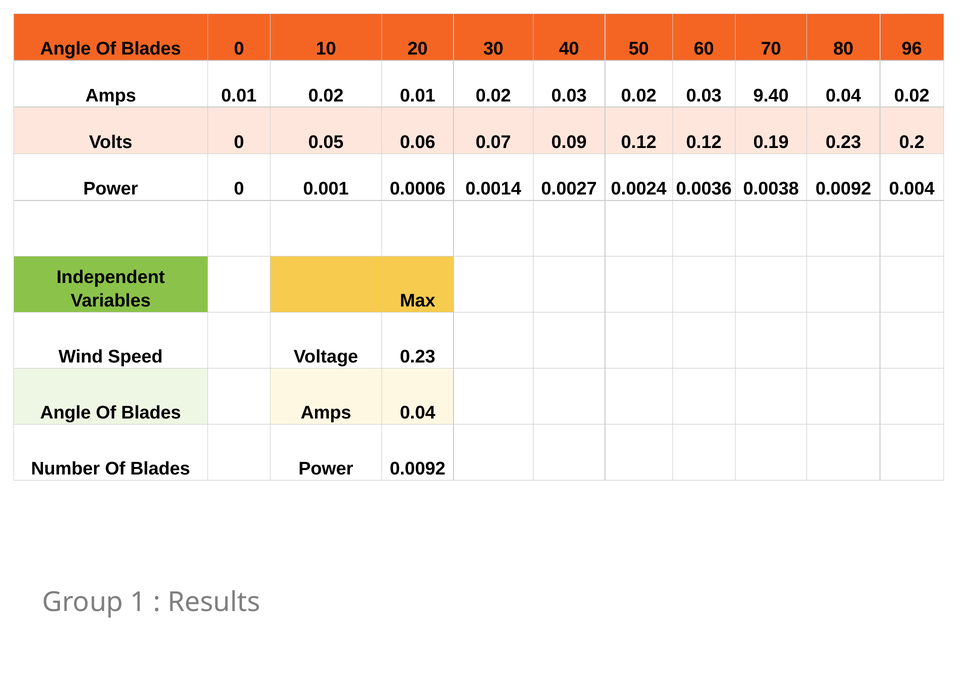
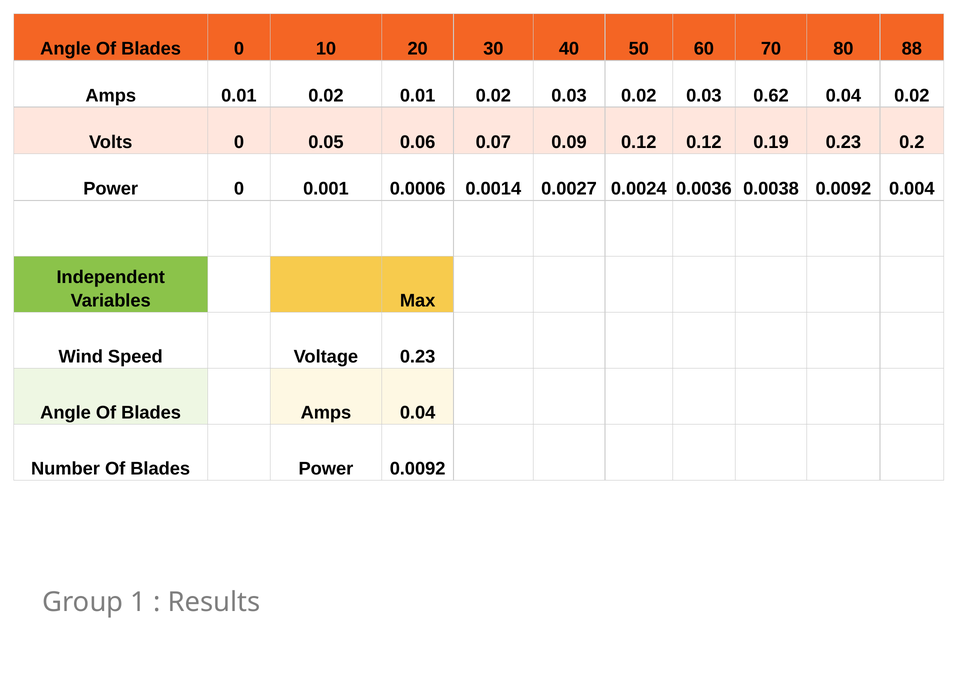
96: 96 -> 88 (912, 49)
9.40: 9.40 -> 0.62 (771, 95)
